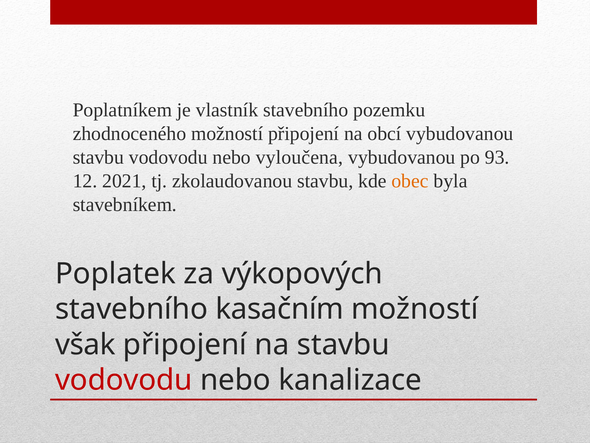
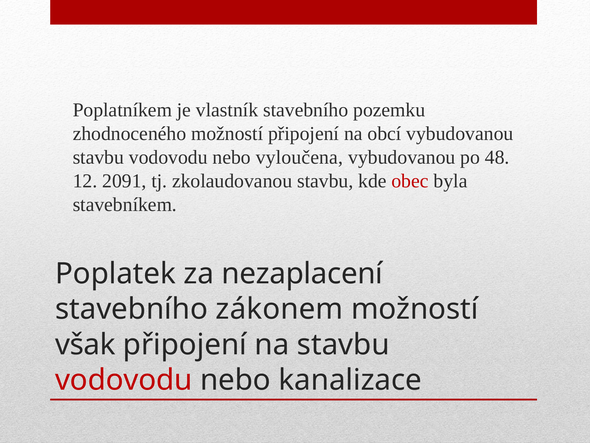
93: 93 -> 48 (497, 157)
2021: 2021 -> 2091 (124, 181)
obec colour: orange -> red (410, 181)
výkopových: výkopových -> nezaplacení (302, 273)
kasačním: kasačním -> zákonem (279, 309)
